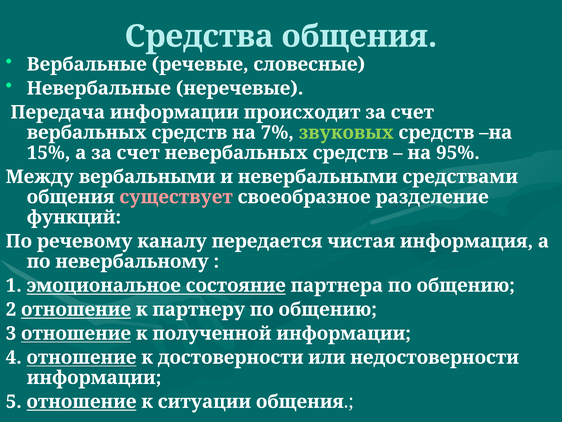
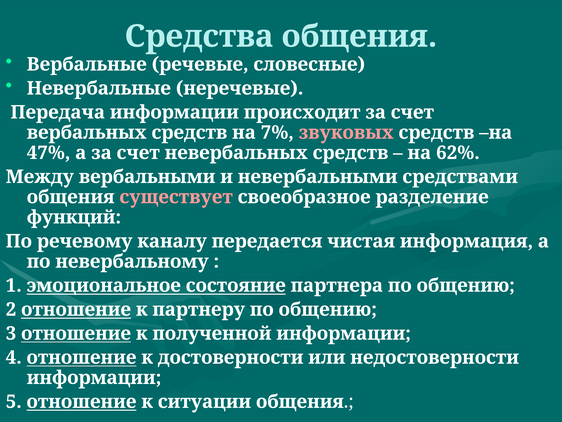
звуковых colour: light green -> pink (346, 132)
15%: 15% -> 47% (49, 153)
95%: 95% -> 62% (458, 153)
